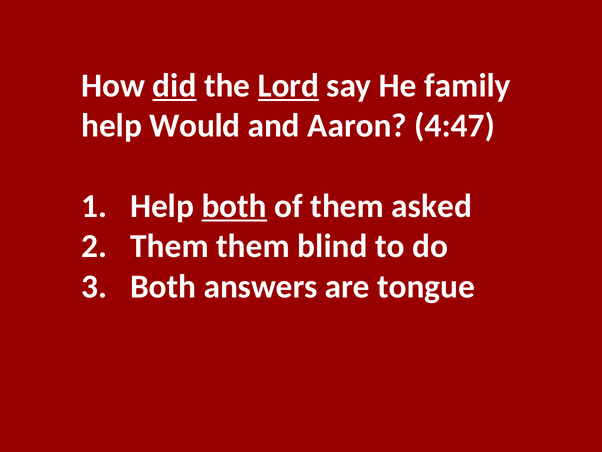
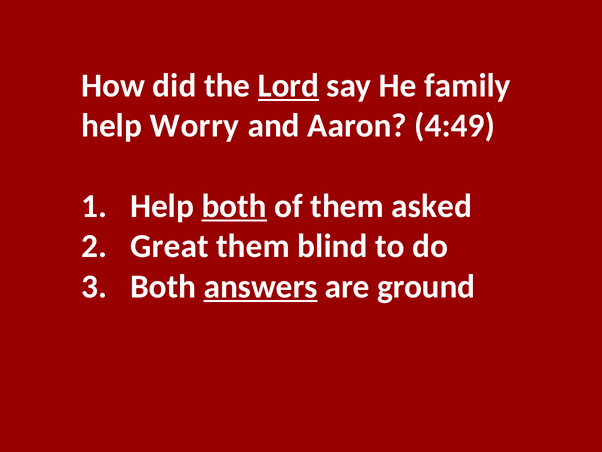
did underline: present -> none (174, 86)
Would: Would -> Worry (195, 126)
4:47: 4:47 -> 4:49 (455, 126)
Them: Them -> Great (169, 246)
answers underline: none -> present (261, 286)
tongue: tongue -> ground (426, 286)
